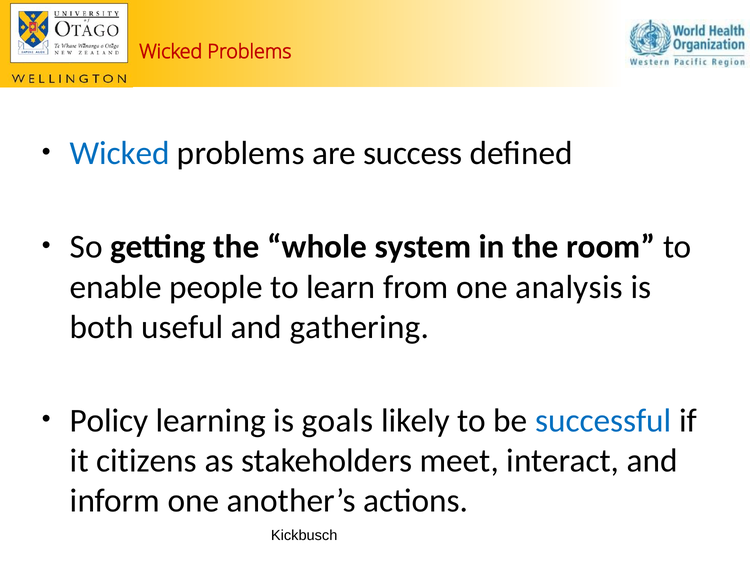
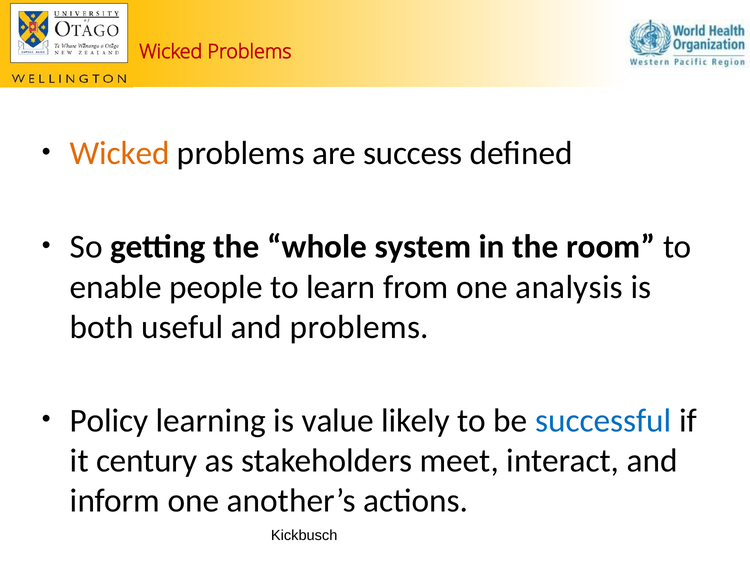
Wicked colour: blue -> orange (120, 153)
and gathering: gathering -> problems (359, 327)
goals: goals -> value (338, 420)
citizens: citizens -> century (147, 460)
